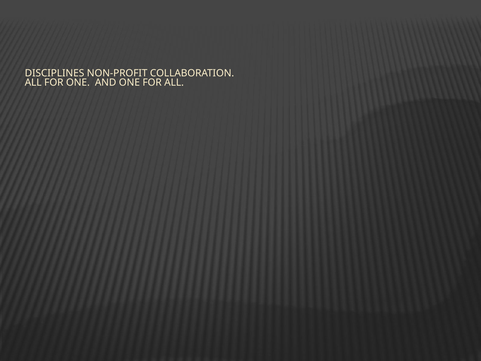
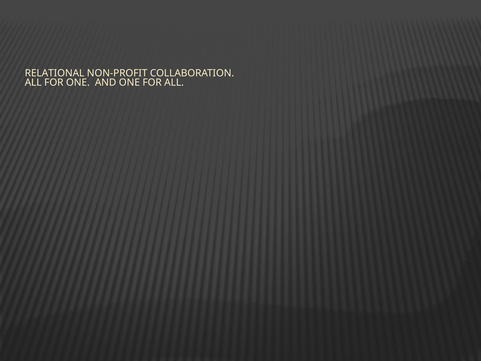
DISCIPLINES: DISCIPLINES -> RELATIONAL (55, 73)
